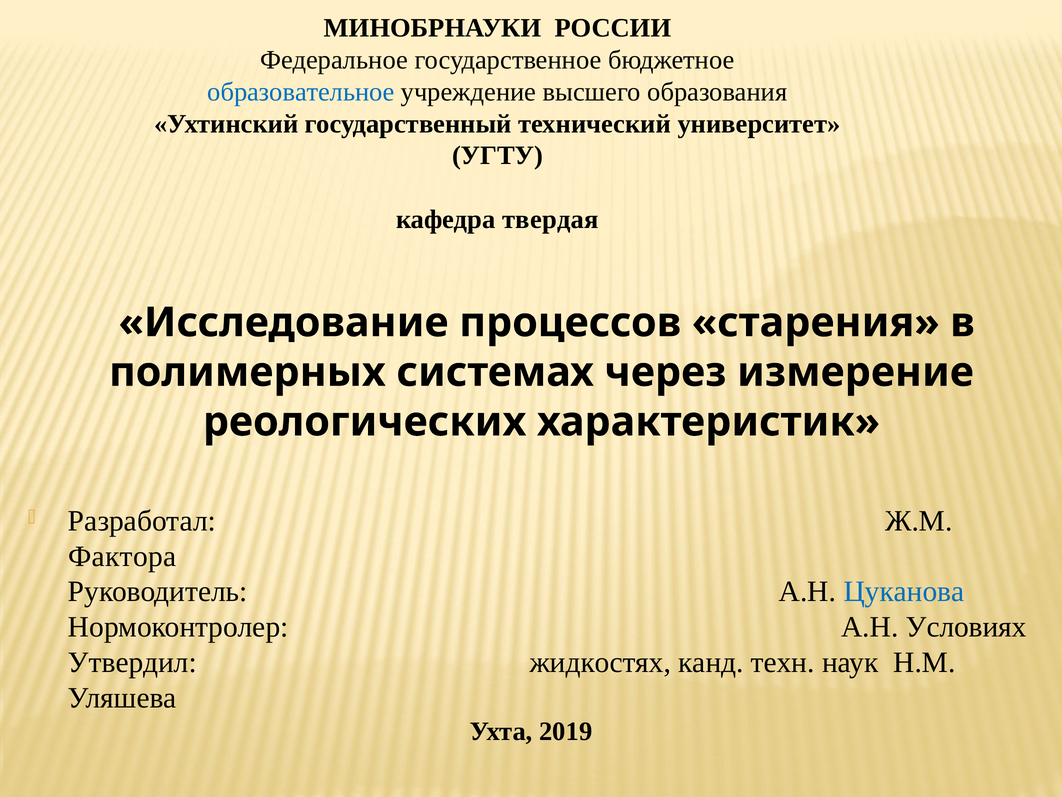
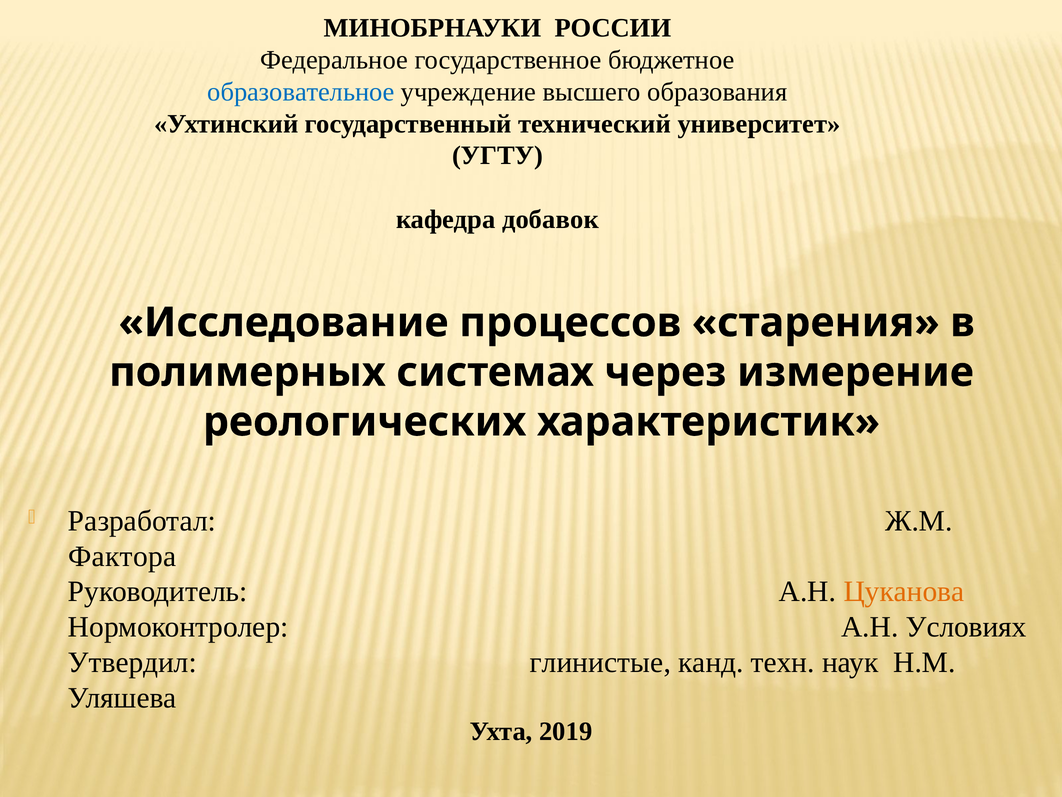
твердая: твердая -> добавок (550, 219)
Цуканова colour: blue -> orange (904, 591)
жидкостях: жидкостях -> глинистые (600, 662)
